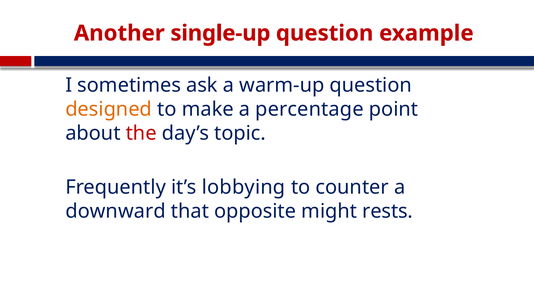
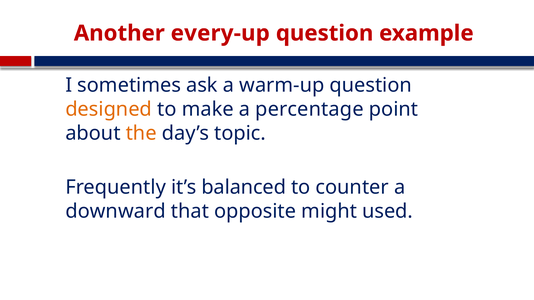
single-up: single-up -> every-up (220, 33)
the colour: red -> orange (141, 134)
lobbying: lobbying -> balanced (244, 187)
rests: rests -> used (388, 211)
